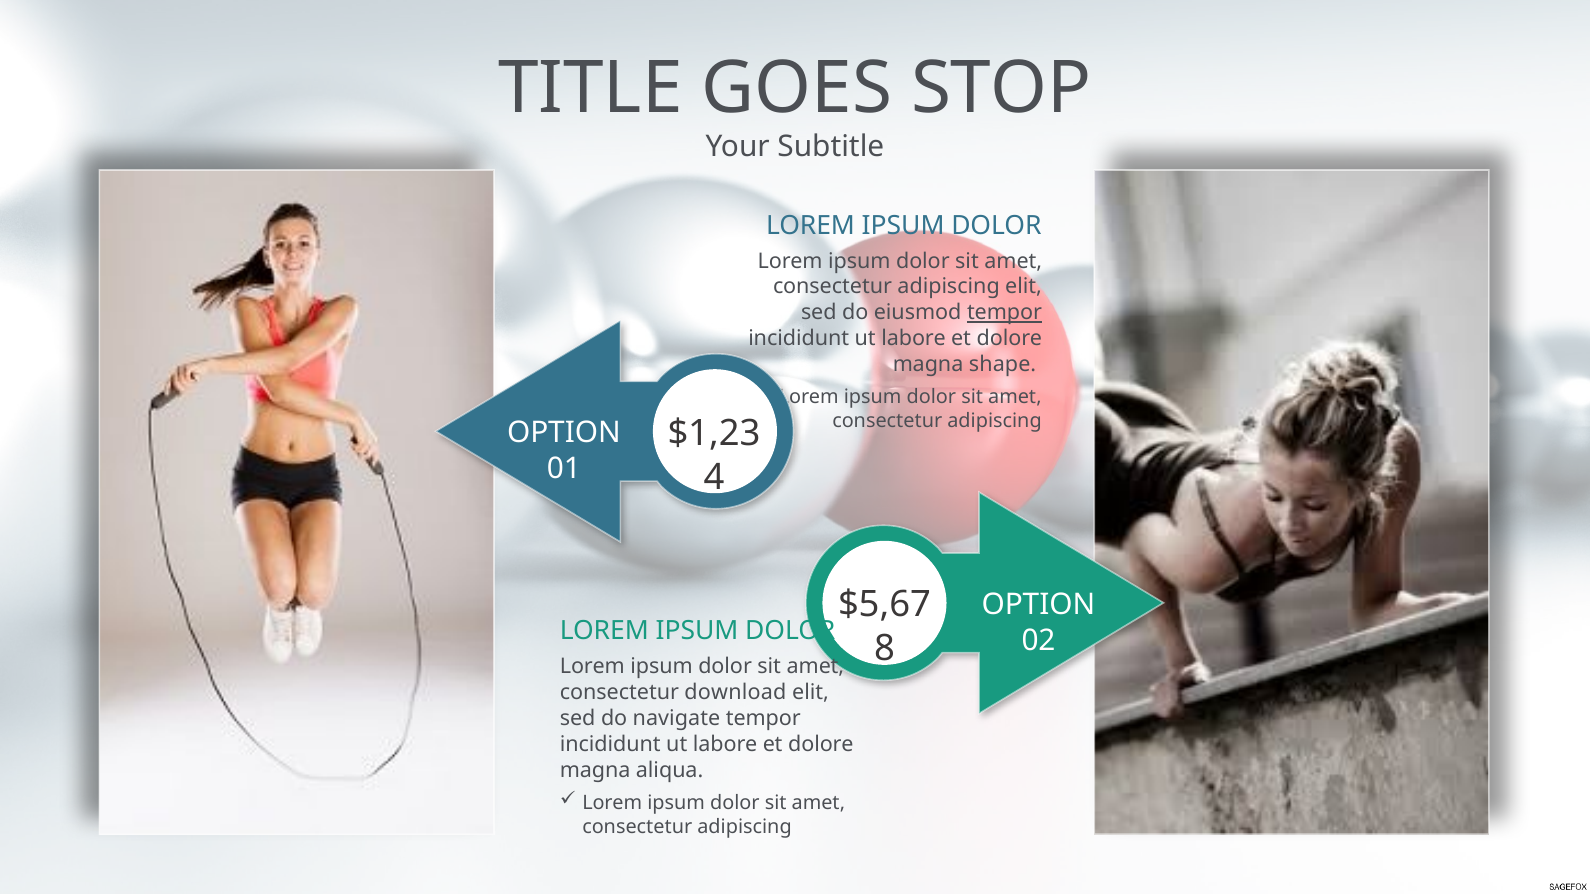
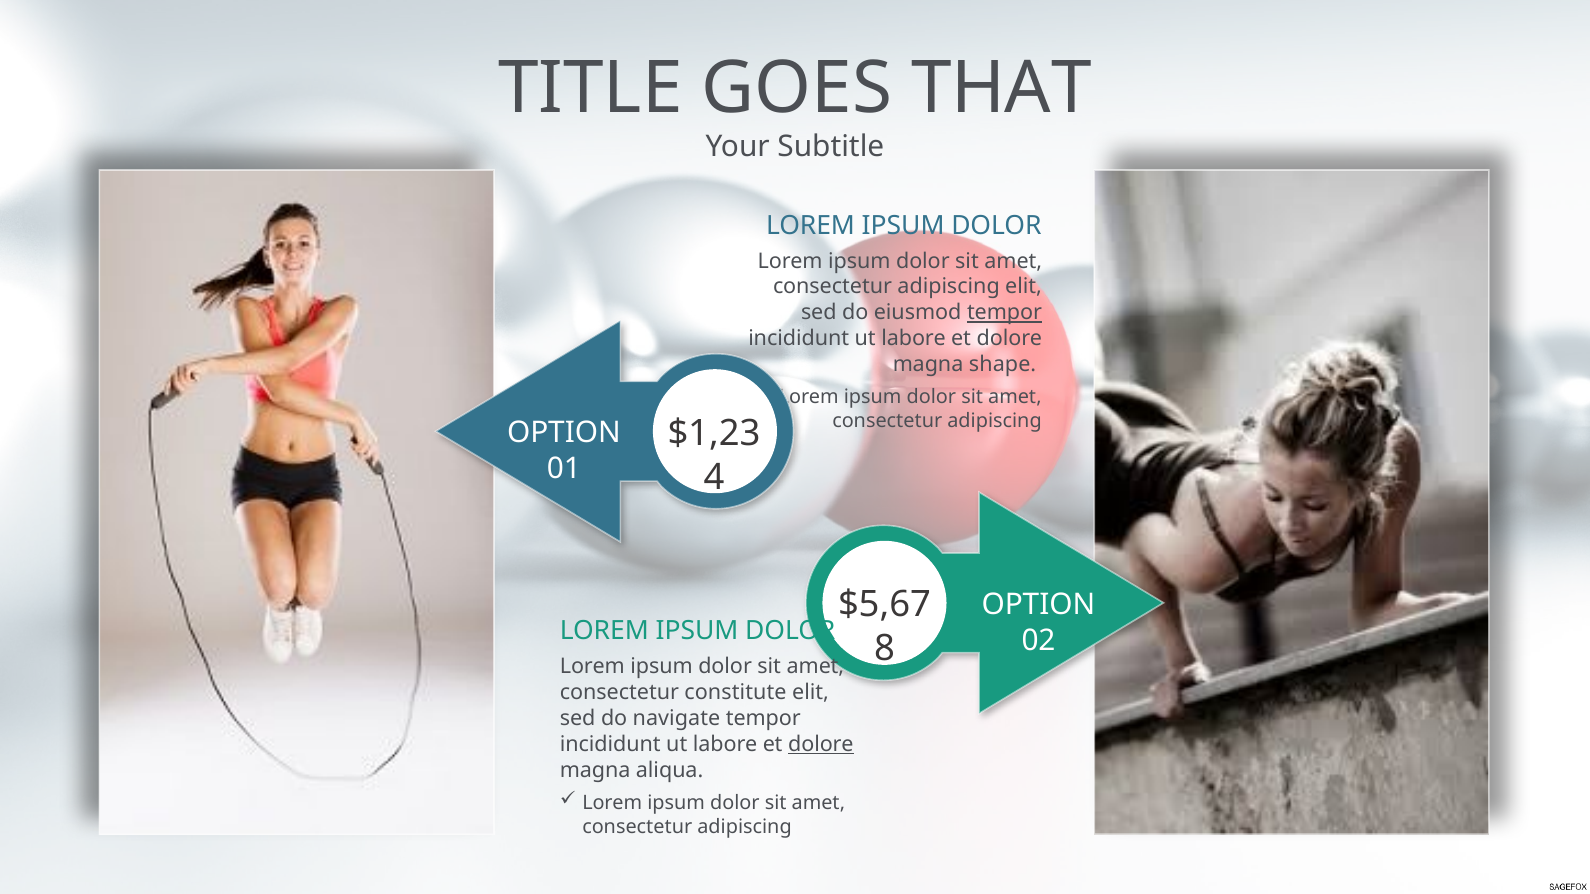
STOP: STOP -> THAT (1001, 88)
download: download -> constitute (735, 693)
dolore underline: none -> present (821, 745)
